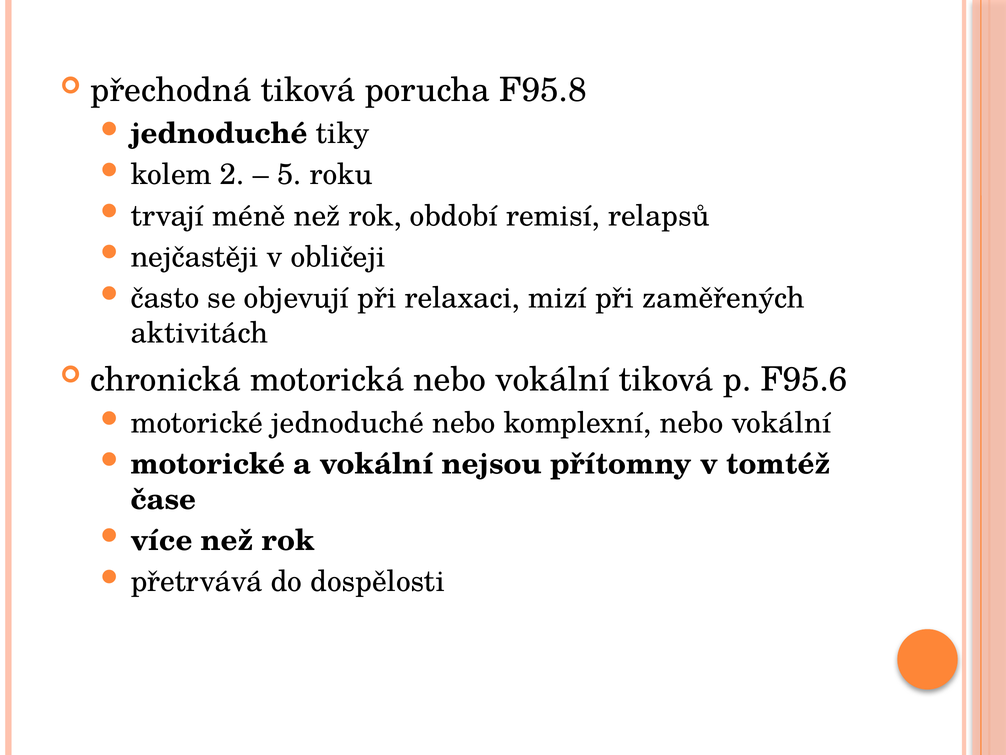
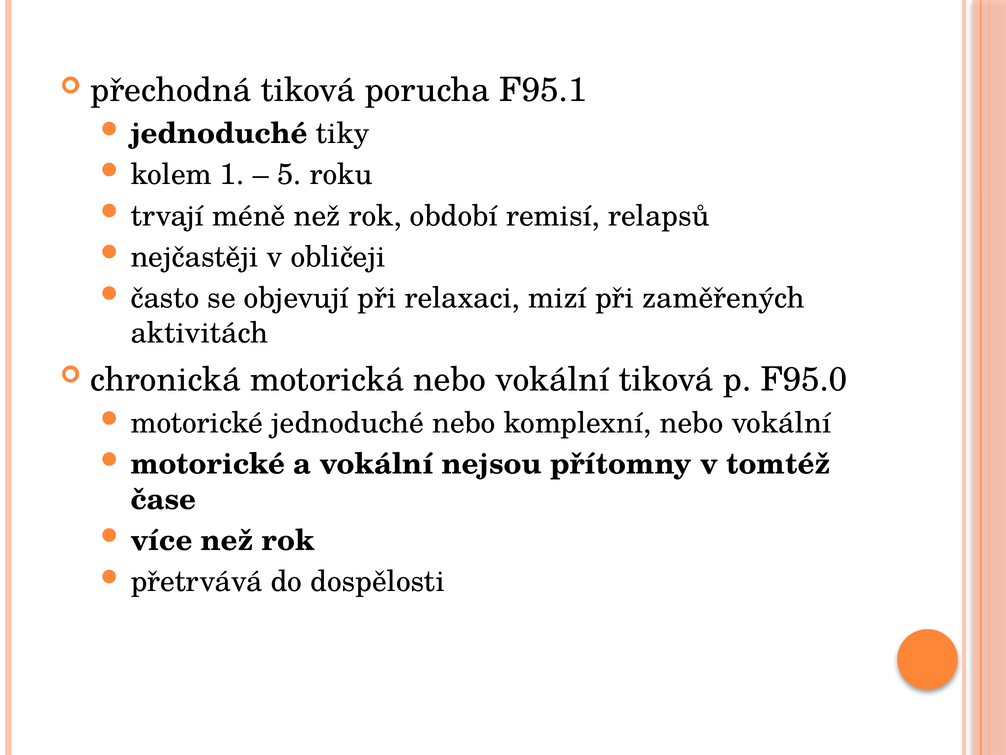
F95.8: F95.8 -> F95.1 (543, 90)
2: 2 -> 1 (232, 175)
F95.6: F95.6 -> F95.0 (804, 379)
